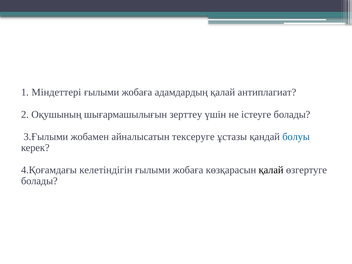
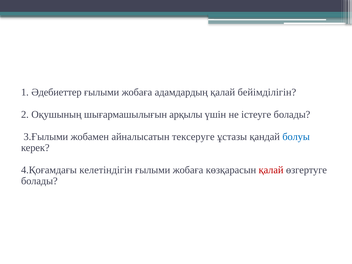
Мiндeттерi: Мiндeттерi -> Әдебиеттер (56, 92)
антиплагиат: антиплагиат -> бейімділігін (267, 92)
зерттеу: зерттеу -> арқылы (186, 114)
қалай colour: black -> red (271, 170)
